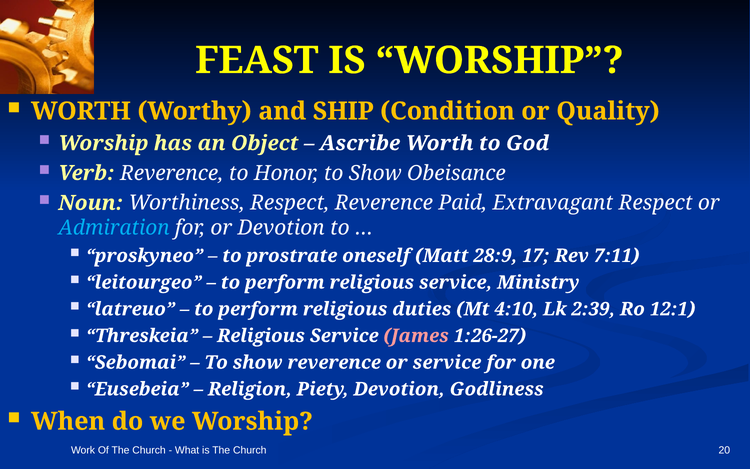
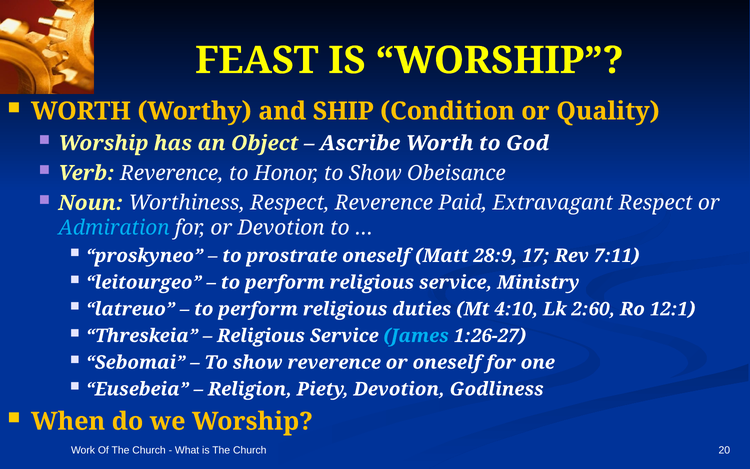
2:39: 2:39 -> 2:60 (593, 309)
James colour: pink -> light blue (416, 336)
or service: service -> oneself (447, 362)
